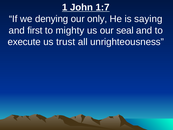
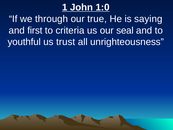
1:7: 1:7 -> 1:0 (103, 7)
denying: denying -> through (52, 19)
only: only -> true (97, 19)
mighty: mighty -> criteria (70, 30)
execute: execute -> youthful (24, 42)
